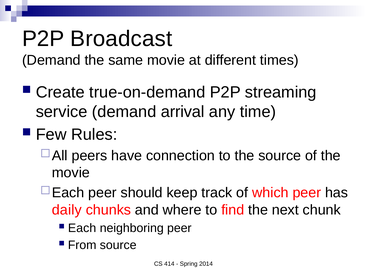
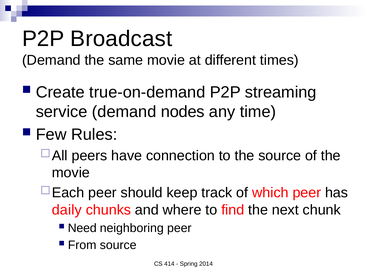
arrival: arrival -> nodes (183, 112)
Each: Each -> Need (82, 228)
